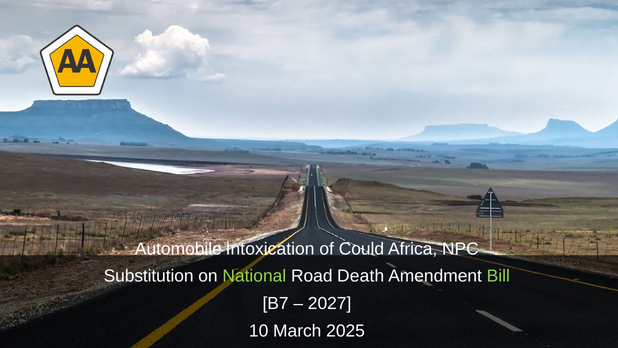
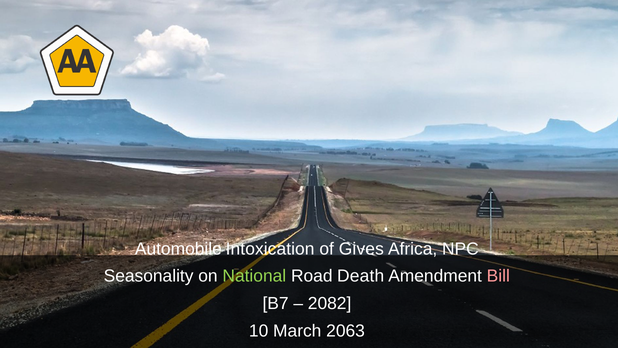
Could: Could -> Gives (361, 249)
Substitution: Substitution -> Seasonality (149, 276)
Bill colour: light green -> pink (498, 276)
2027: 2027 -> 2082 (330, 303)
2025: 2025 -> 2063 (346, 330)
